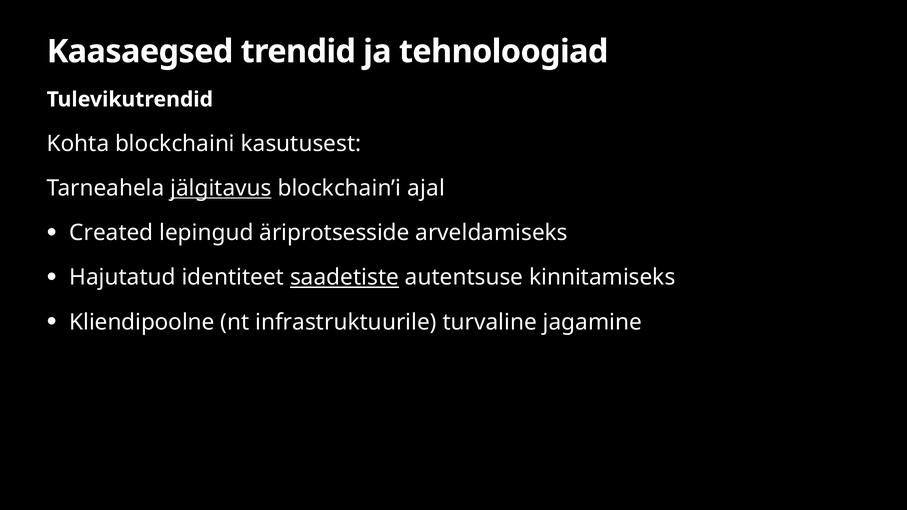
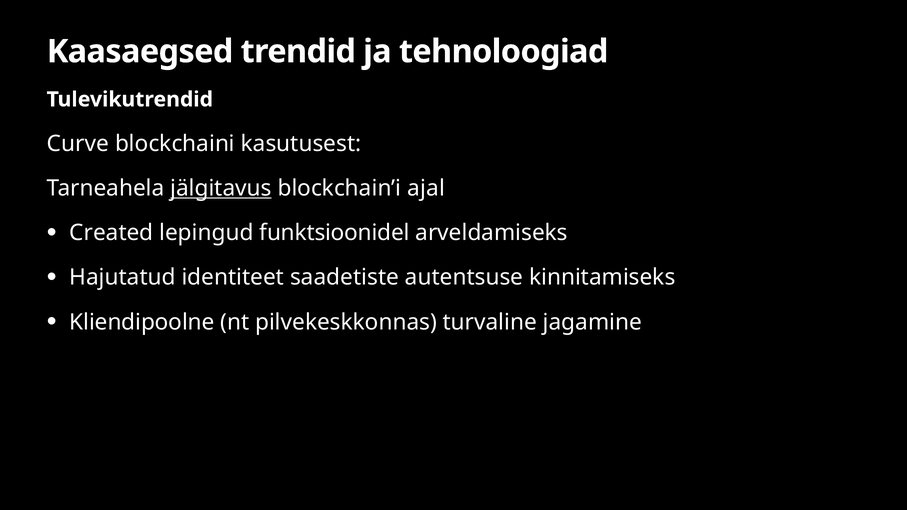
Kohta: Kohta -> Curve (78, 144)
äriprotsesside: äriprotsesside -> funktsioonidel (335, 233)
saadetiste underline: present -> none (345, 278)
infrastruktuurile: infrastruktuurile -> pilvekeskkonnas (346, 322)
